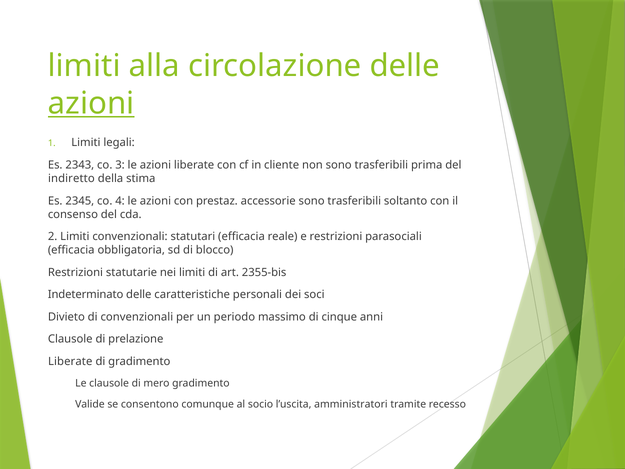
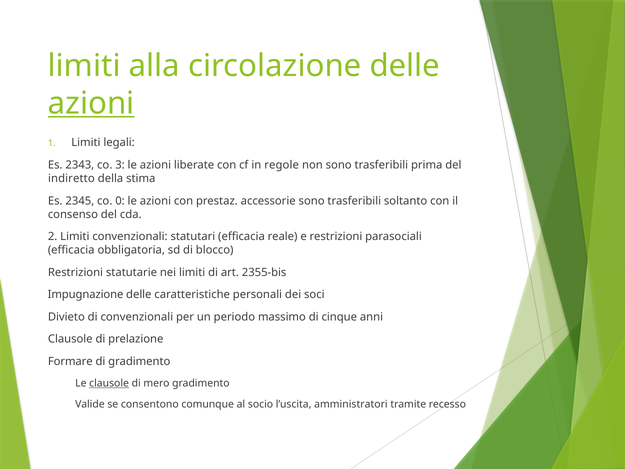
cliente: cliente -> regole (282, 165)
4: 4 -> 0 (120, 201)
Indeterminato: Indeterminato -> Impugnazione (86, 295)
Liberate: Liberate -> Formare (70, 361)
clausole underline: none -> present (109, 383)
